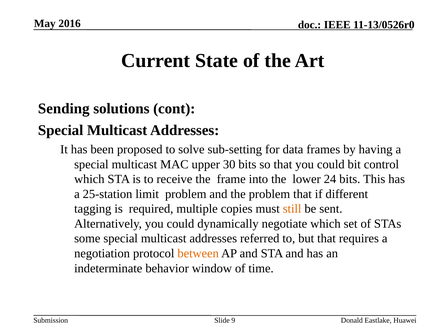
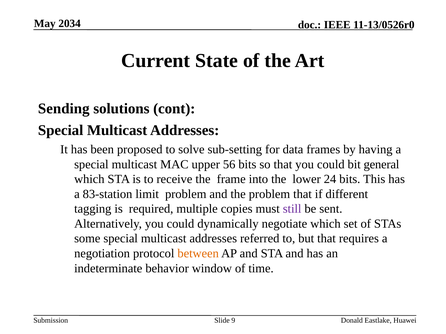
2016: 2016 -> 2034 (70, 24)
30: 30 -> 56 (229, 165)
control: control -> general (381, 165)
25-station: 25-station -> 83-station (108, 194)
still colour: orange -> purple (292, 209)
